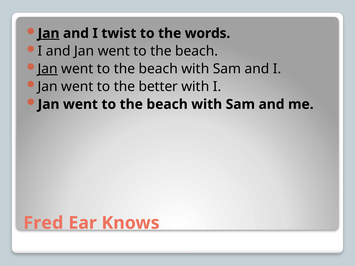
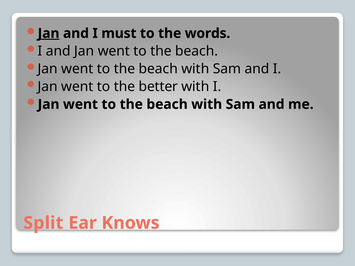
twist: twist -> must (119, 33)
Jan underline: present -> none (48, 69)
Fred: Fred -> Split (43, 223)
